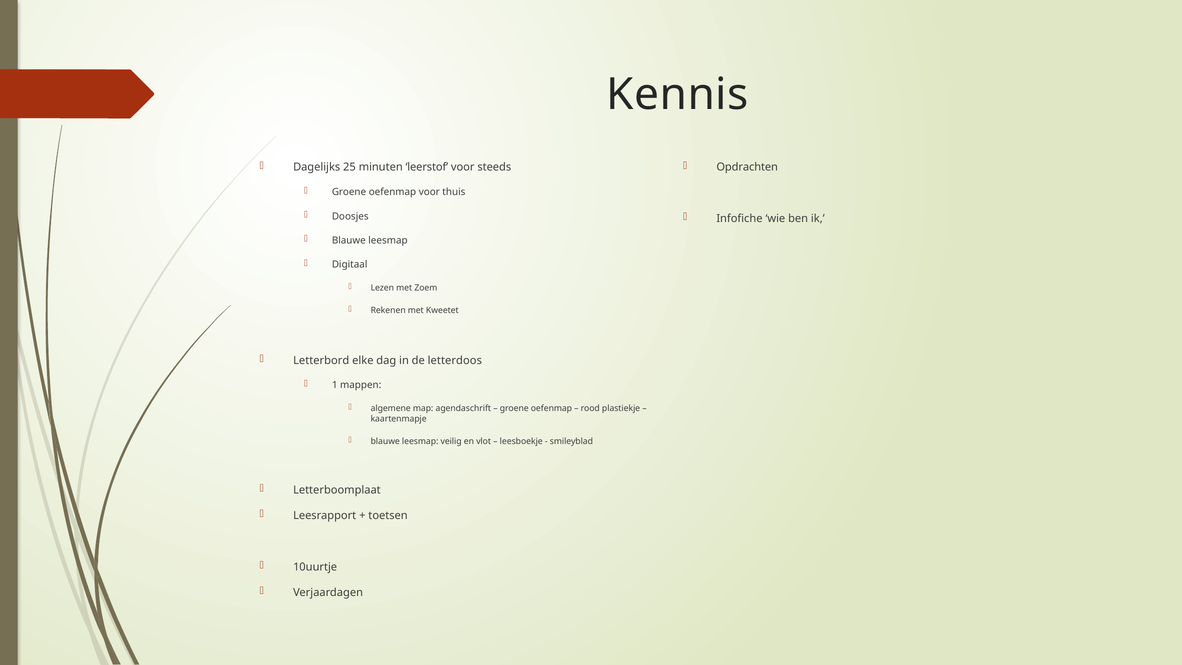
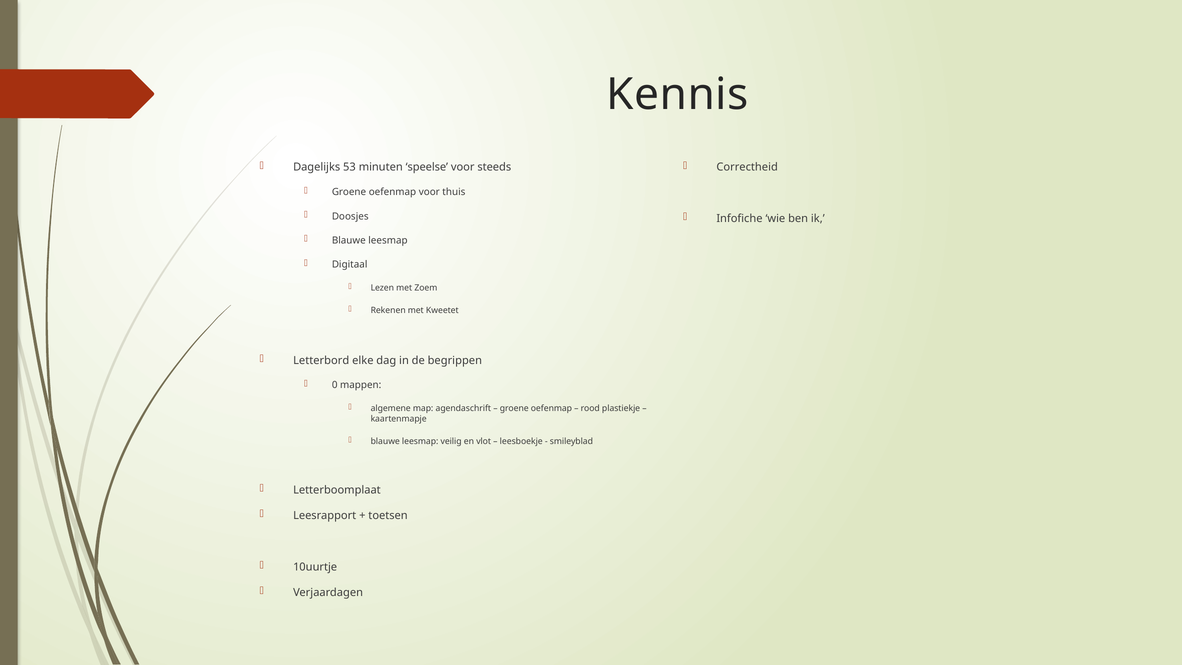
25: 25 -> 53 (349, 167)
leerstof: leerstof -> speelse (427, 167)
Opdrachten: Opdrachten -> Correctheid (747, 167)
letterdoos: letterdoos -> begrippen (455, 360)
1: 1 -> 0 (335, 385)
